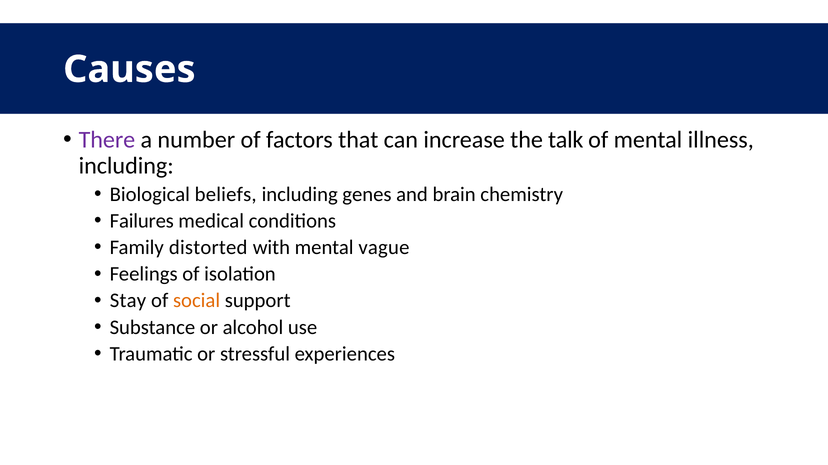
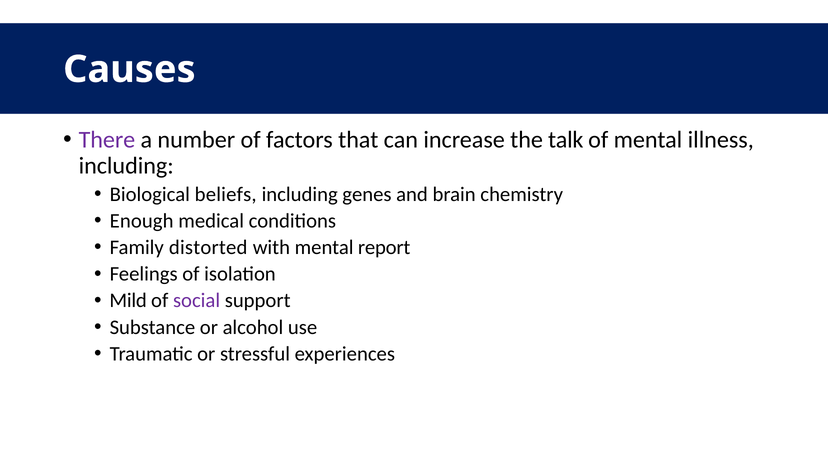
Failures: Failures -> Enough (142, 221)
vague: vague -> report (384, 248)
Stay: Stay -> Mild (128, 301)
social colour: orange -> purple (197, 301)
